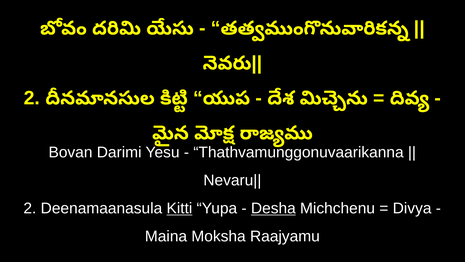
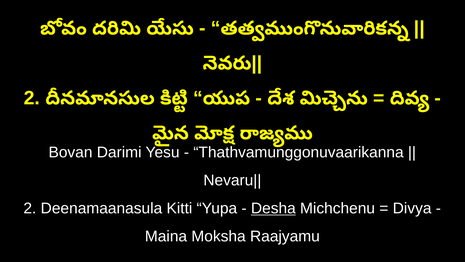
Kitti underline: present -> none (179, 208)
